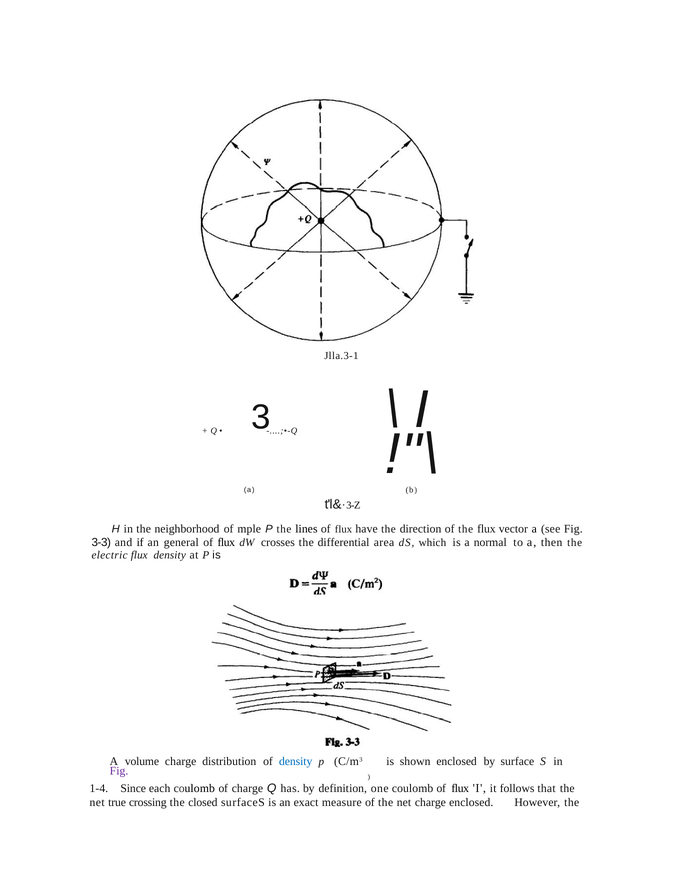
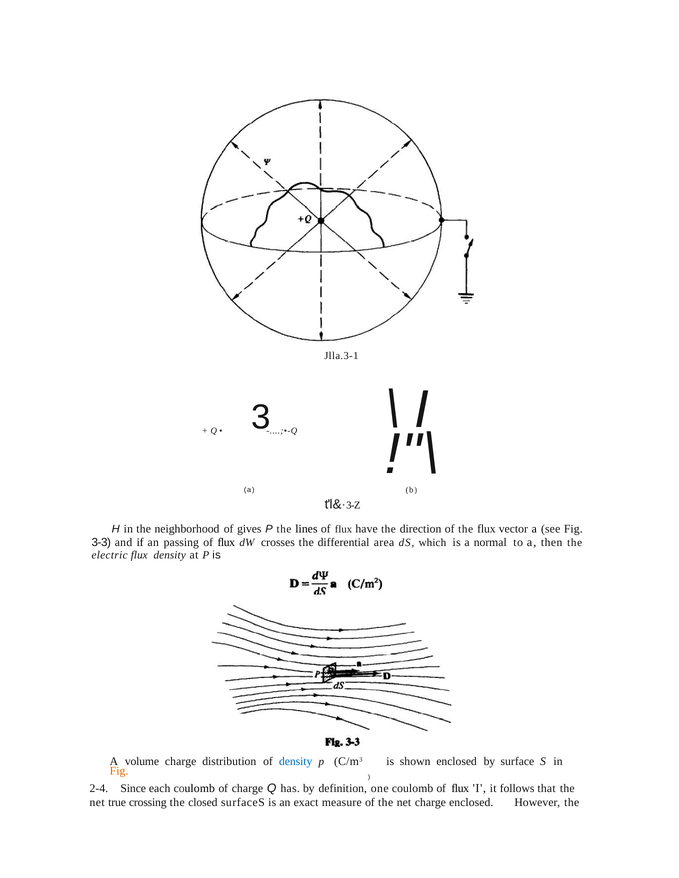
mple: mple -> gives (249, 530)
general: general -> passing (181, 543)
Fig colour: purple -> orange (119, 771)
1-4: 1-4 -> 2-4 (99, 789)
